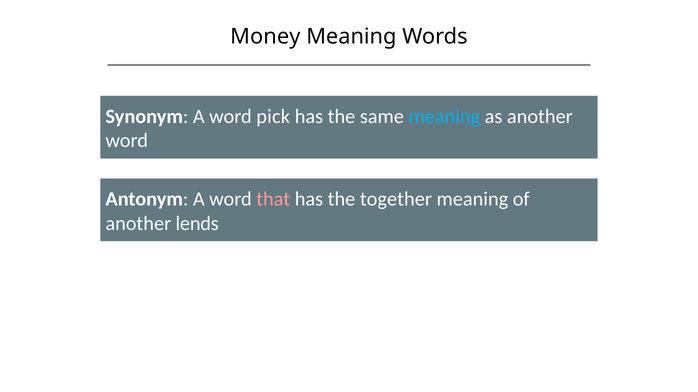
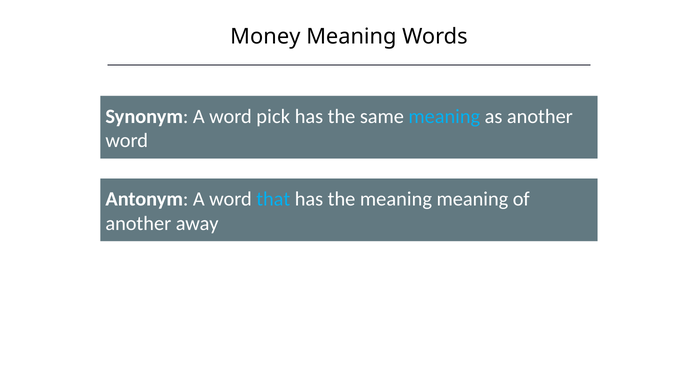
that colour: pink -> light blue (273, 199)
the together: together -> meaning (396, 199)
lends: lends -> away (197, 224)
